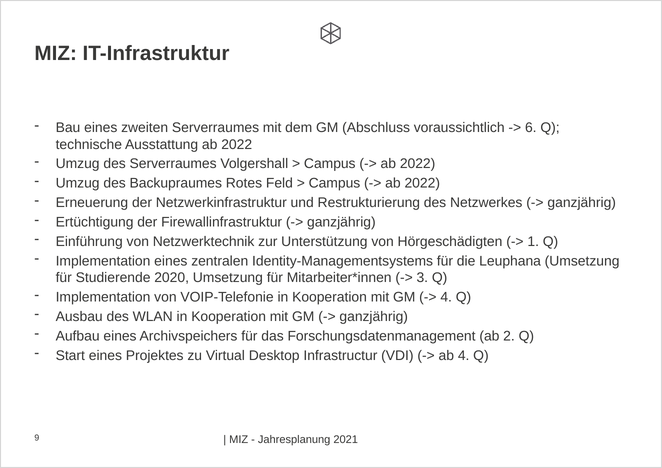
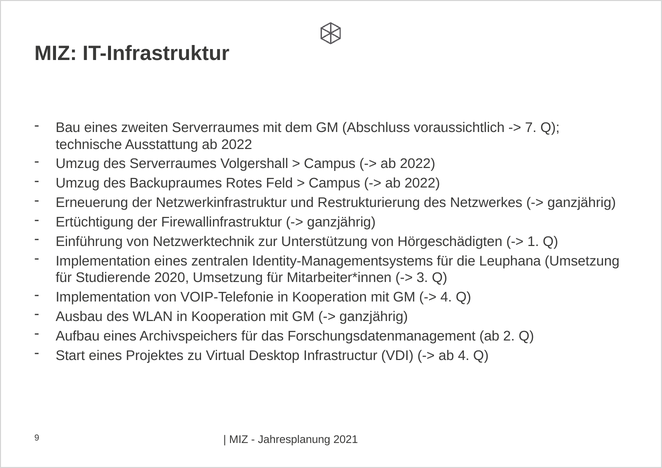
6: 6 -> 7 (531, 128)
